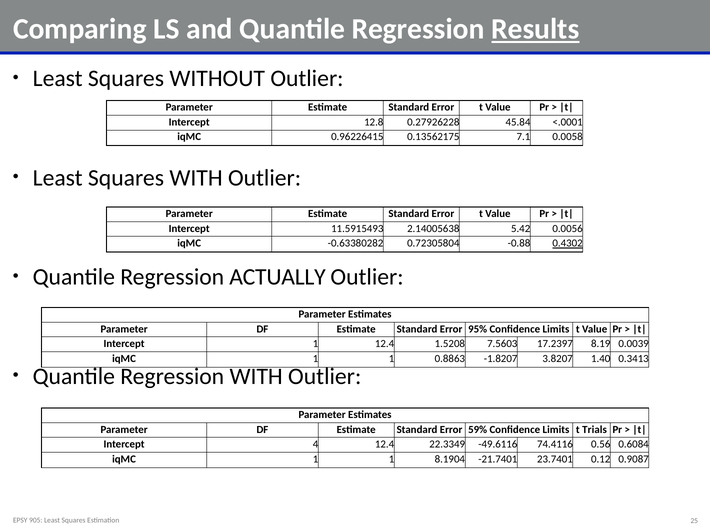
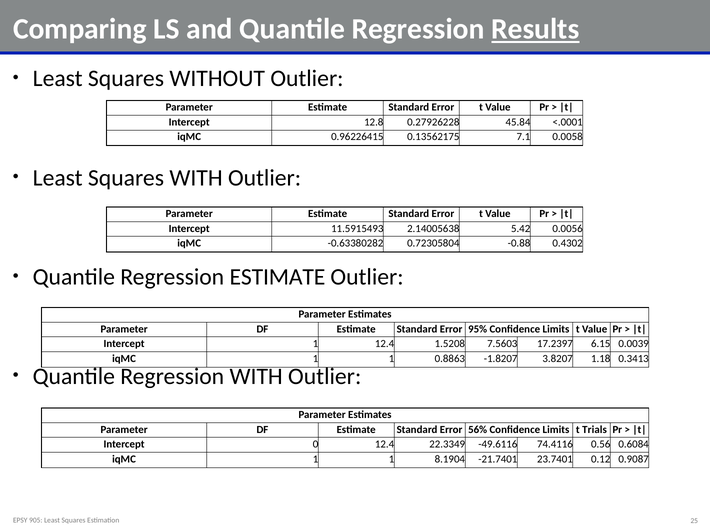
0.4302 underline: present -> none (568, 243)
Regression ACTUALLY: ACTUALLY -> ESTIMATE (277, 277)
8.19: 8.19 -> 6.15 (601, 344)
1.40: 1.40 -> 1.18 (601, 359)
59%: 59% -> 56% (478, 430)
4: 4 -> 0 (316, 445)
